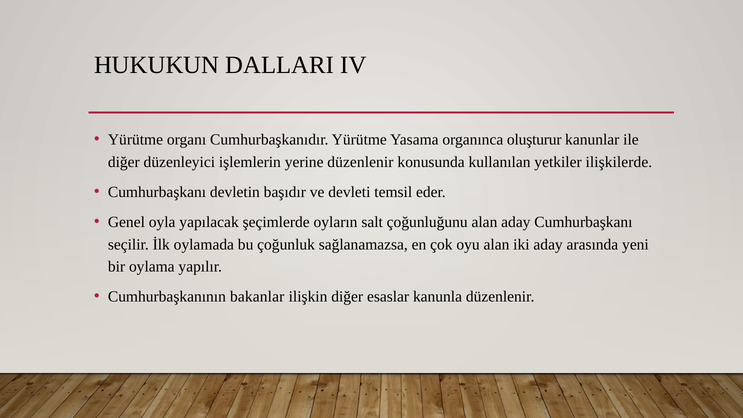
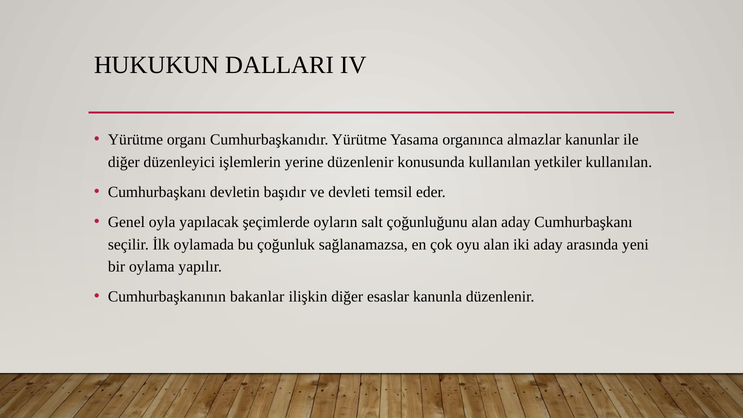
oluşturur: oluşturur -> almazlar (534, 140)
yetkiler ilişkilerde: ilişkilerde -> kullanılan (619, 162)
